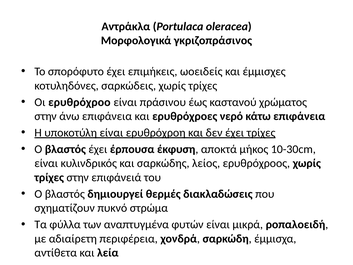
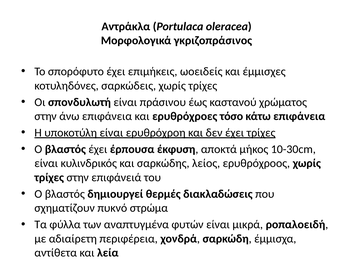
ερυθρόχροο: ερυθρόχροο -> σπονδυλωτή (79, 102)
νερό: νερό -> τόσο (231, 116)
